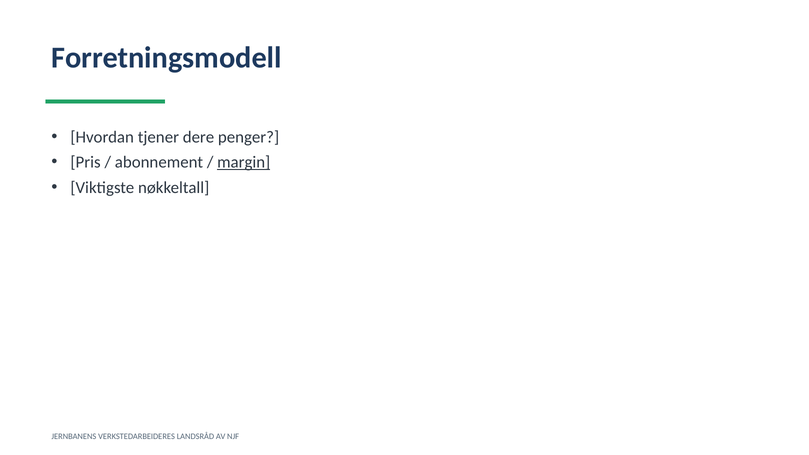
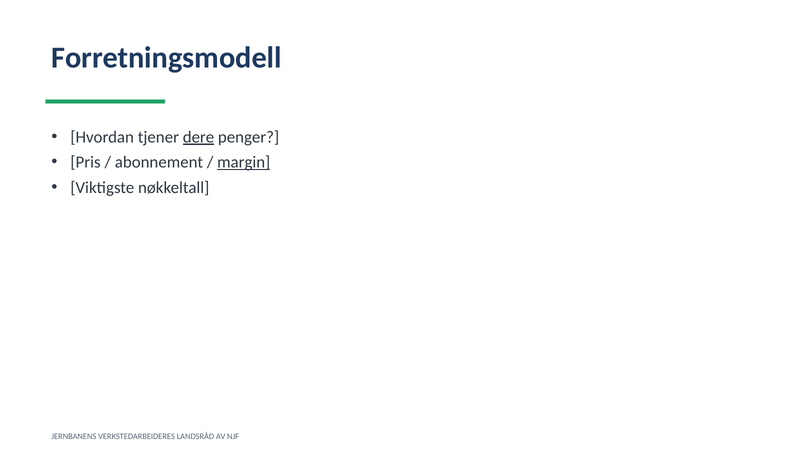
dere underline: none -> present (199, 137)
